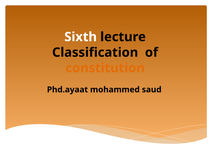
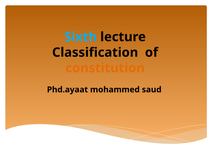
Sixth colour: white -> light blue (81, 37)
